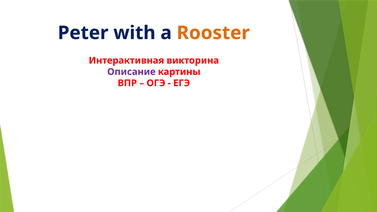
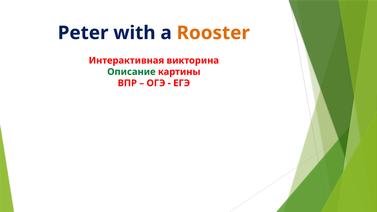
Описание colour: purple -> green (131, 72)
